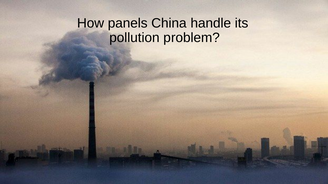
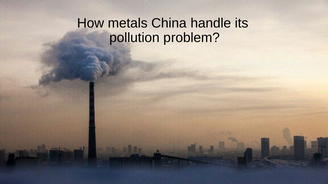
panels: panels -> metals (128, 23)
